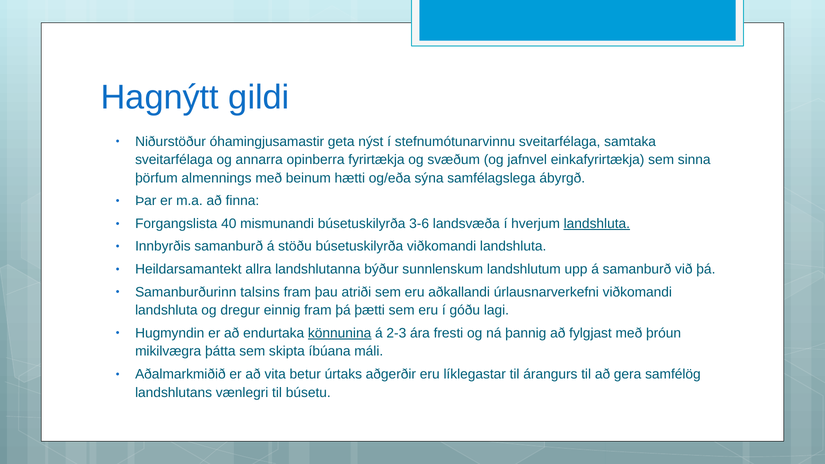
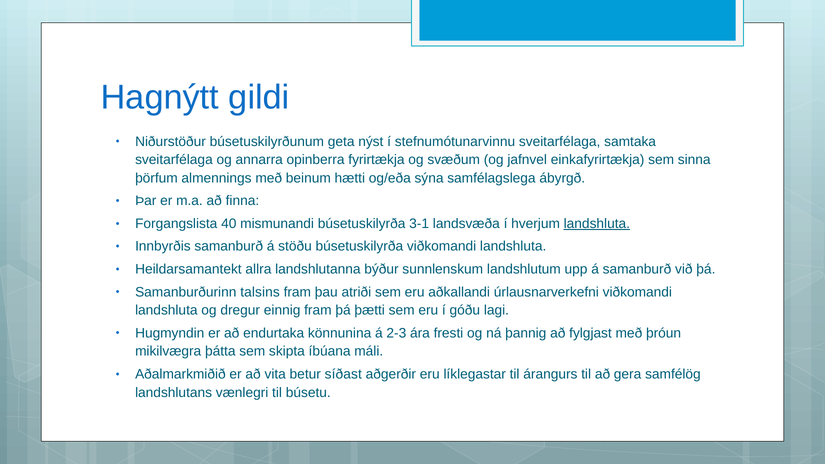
óhamingjusamastir: óhamingjusamastir -> búsetuskilyrðunum (267, 142)
3-6: 3-6 -> 3-1 (419, 224)
könnunina underline: present -> none (340, 333)
úrtaks: úrtaks -> síðast (343, 374)
